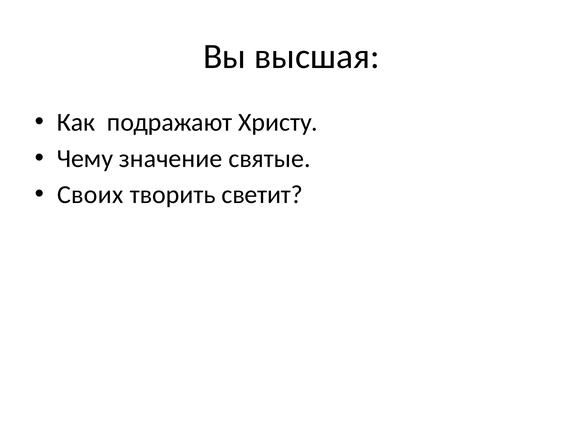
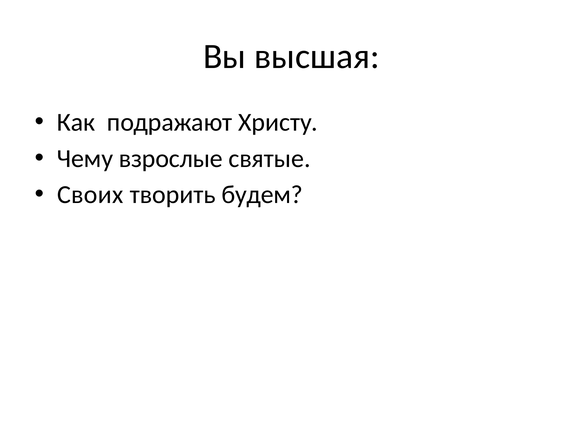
значение: значение -> взрослые (171, 159)
светит: светит -> будем (262, 195)
